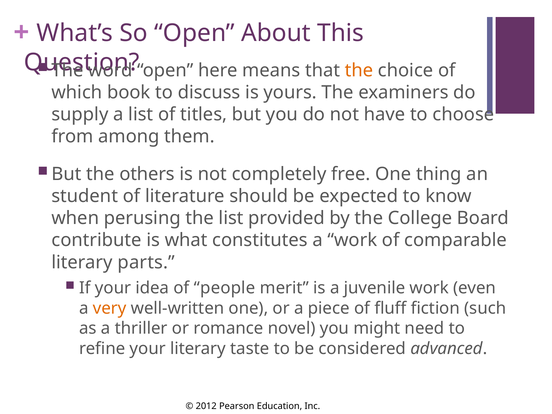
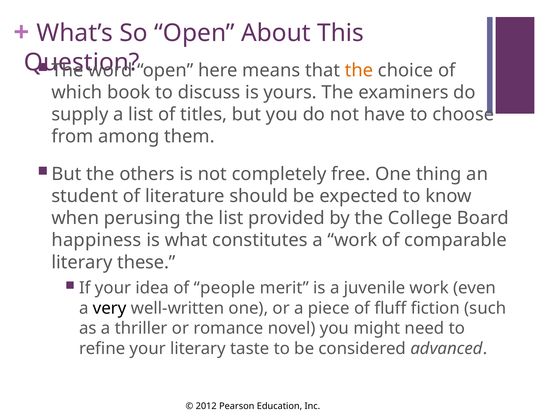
contribute: contribute -> happiness (96, 240)
parts: parts -> these (146, 262)
very colour: orange -> black (110, 308)
